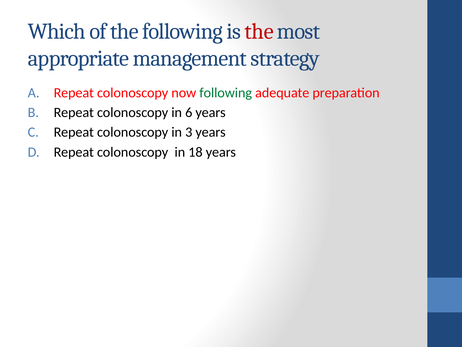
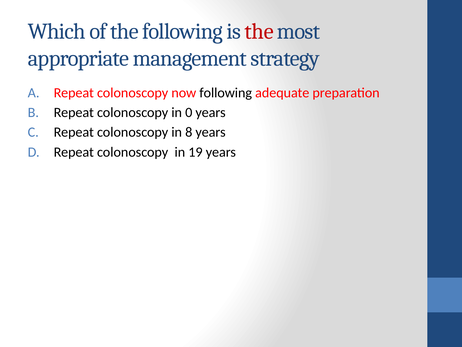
following colour: green -> black (226, 93)
6: 6 -> 0 (189, 112)
3: 3 -> 8 (189, 132)
18: 18 -> 19 (195, 152)
